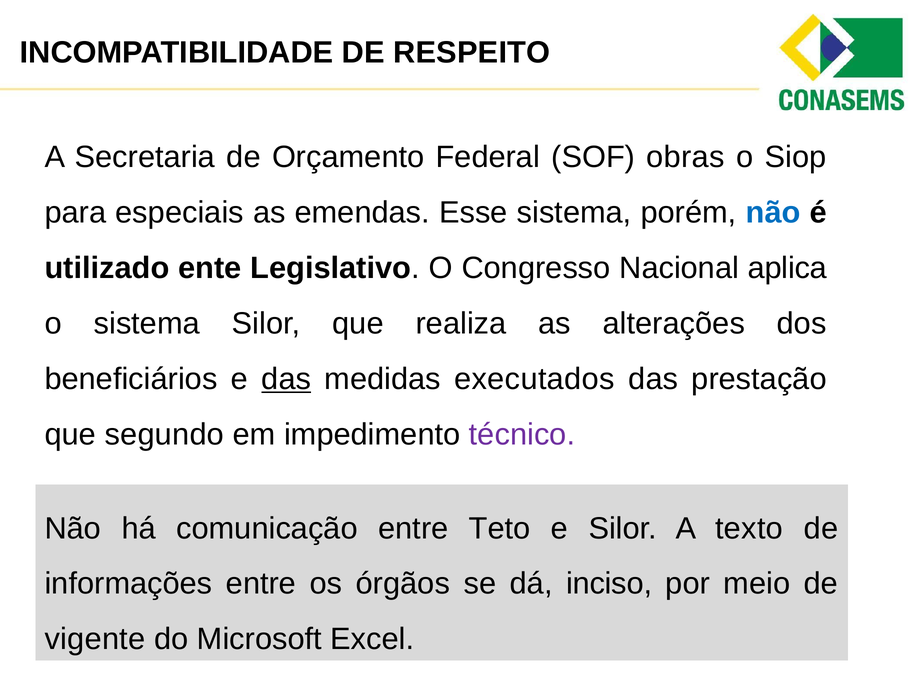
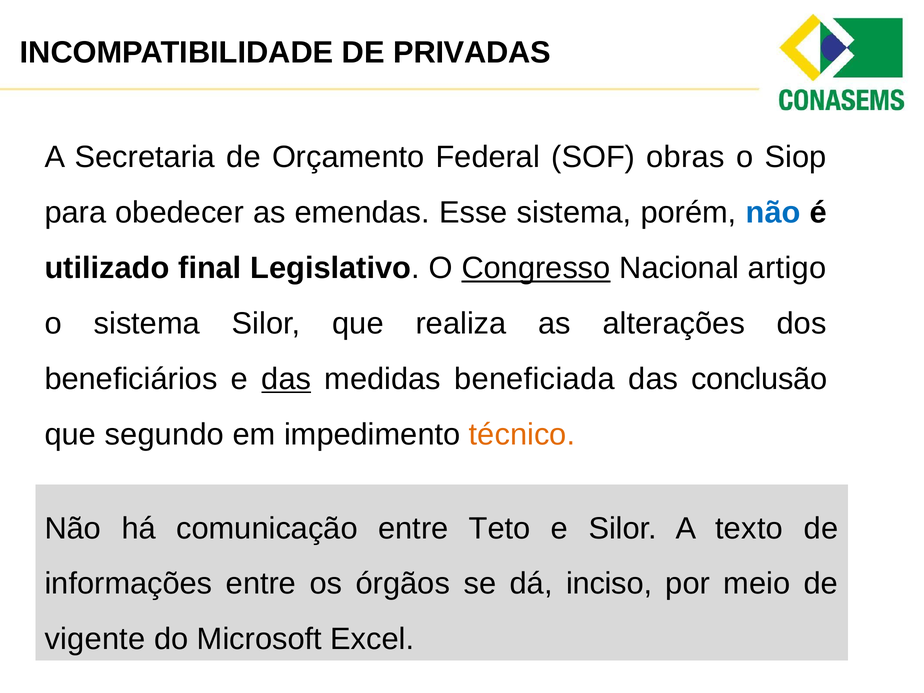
RESPEITO: RESPEITO -> PRIVADAS (472, 53)
especiais: especiais -> obedecer (180, 213)
ente: ente -> final (210, 268)
Congresso underline: none -> present (536, 268)
aplica: aplica -> artigo (787, 268)
executados: executados -> beneficiada (534, 379)
prestação: prestação -> conclusão (759, 379)
técnico colour: purple -> orange (522, 434)
